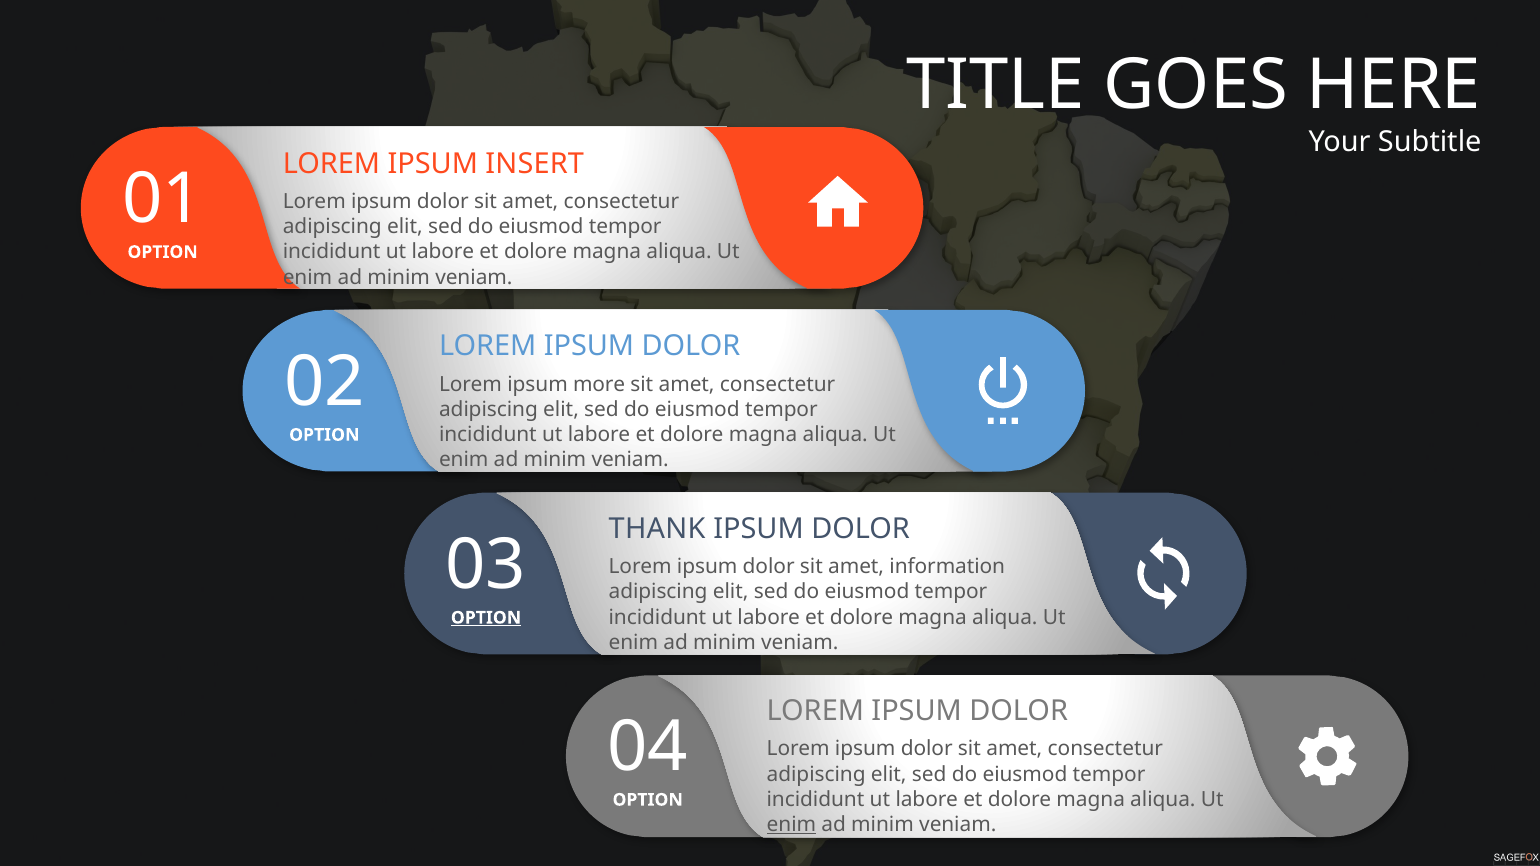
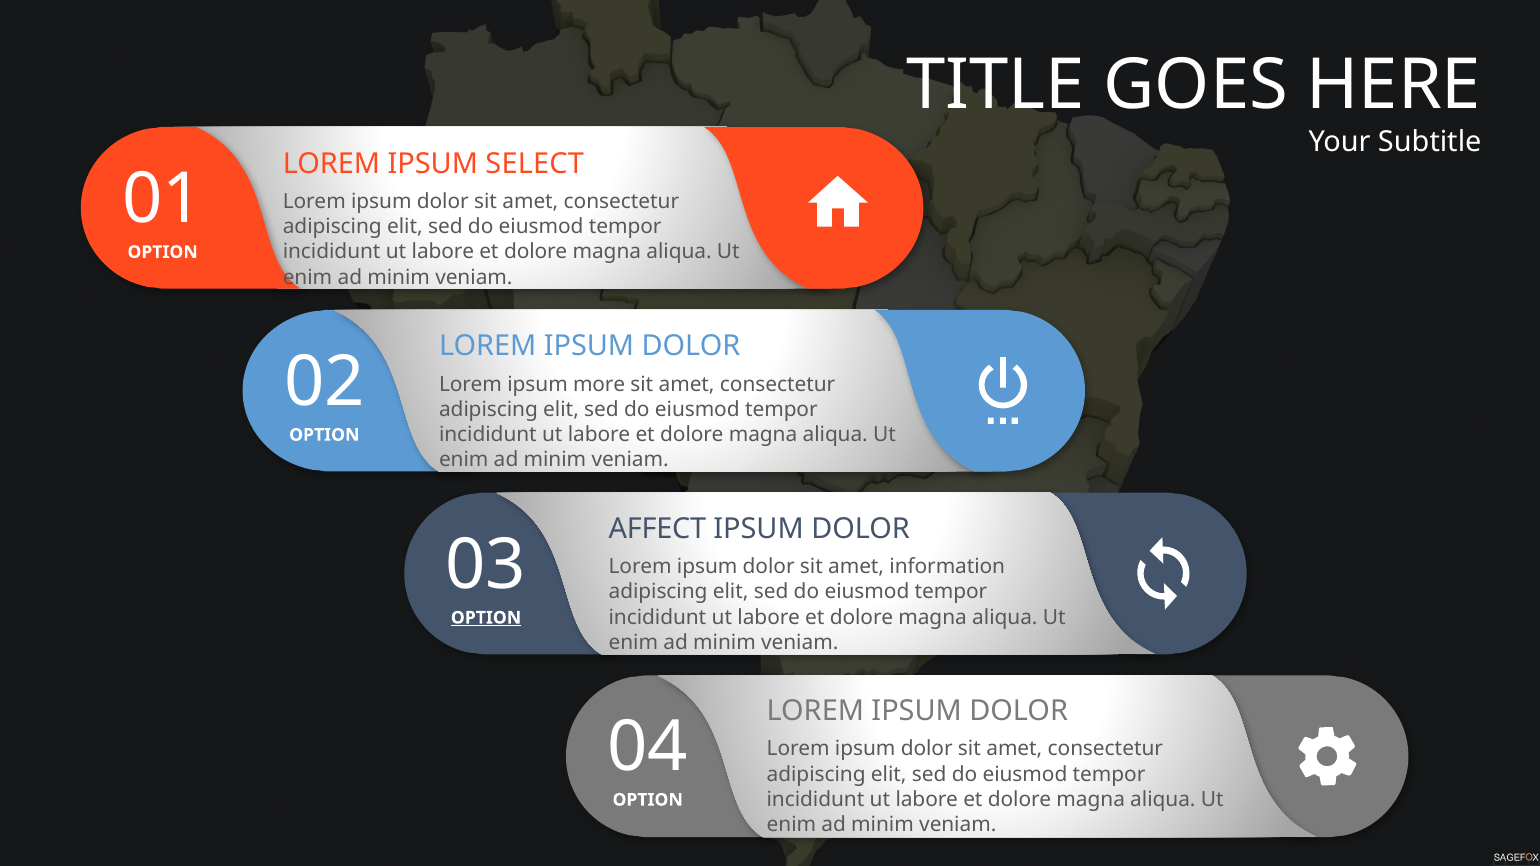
INSERT: INSERT -> SELECT (535, 164)
THANK: THANK -> AFFECT (657, 529)
enim underline: present -> none (791, 824)
